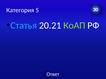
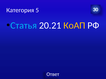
КоАП colour: light green -> yellow (74, 26)
